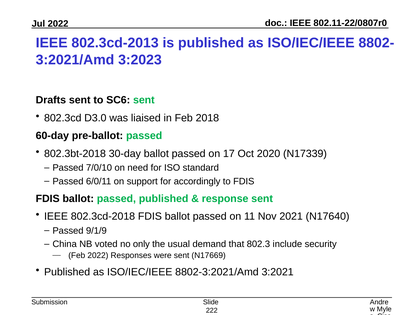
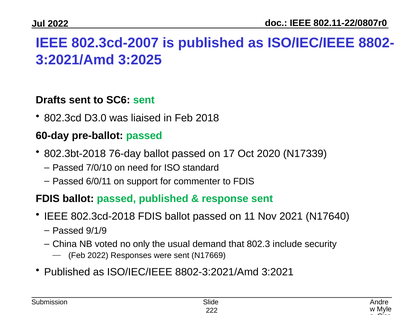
802.3cd-2013: 802.3cd-2013 -> 802.3cd-2007 (115, 43)
3:2023: 3:2023 -> 3:2025 (140, 60)
30-day: 30-day -> 76-day (125, 154)
accordingly: accordingly -> commenter (197, 181)
